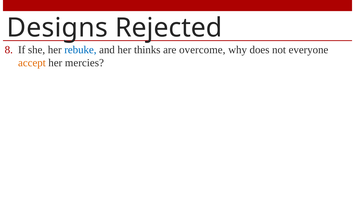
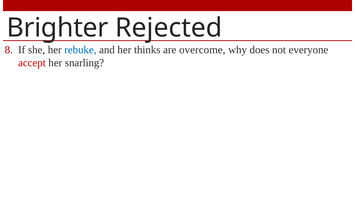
Designs: Designs -> Brighter (57, 28)
accept colour: orange -> red (32, 63)
mercies: mercies -> snarling (84, 63)
